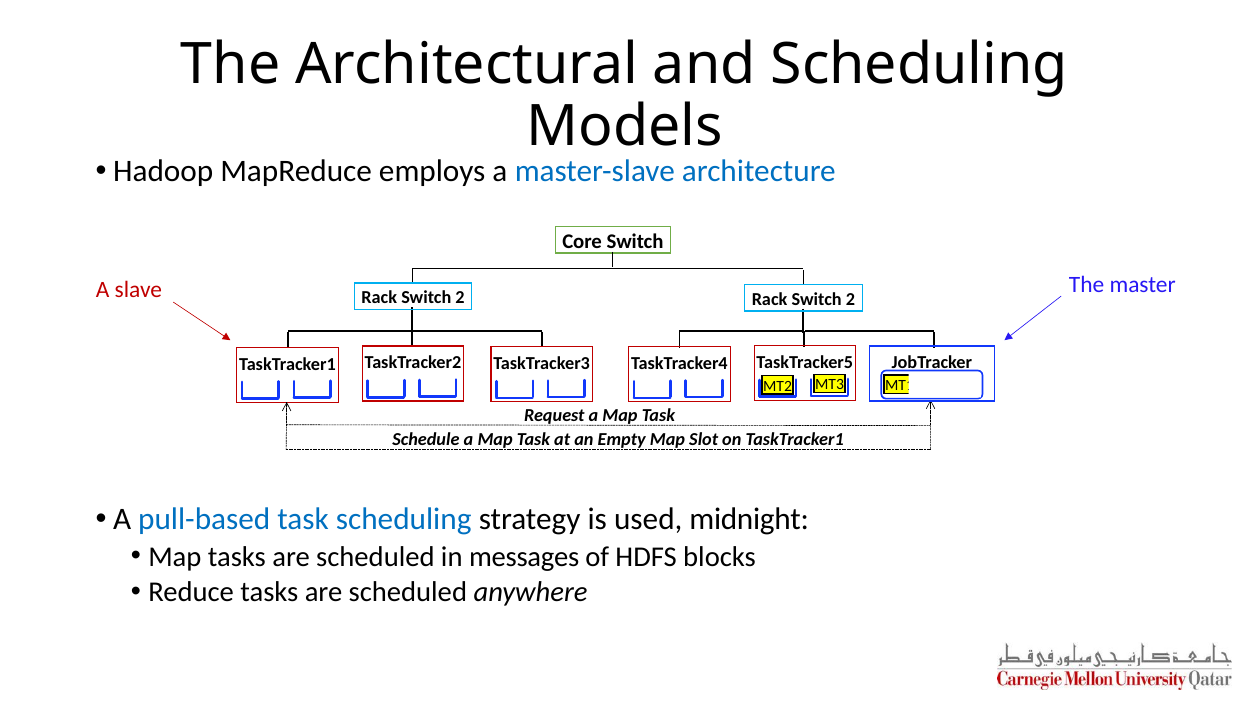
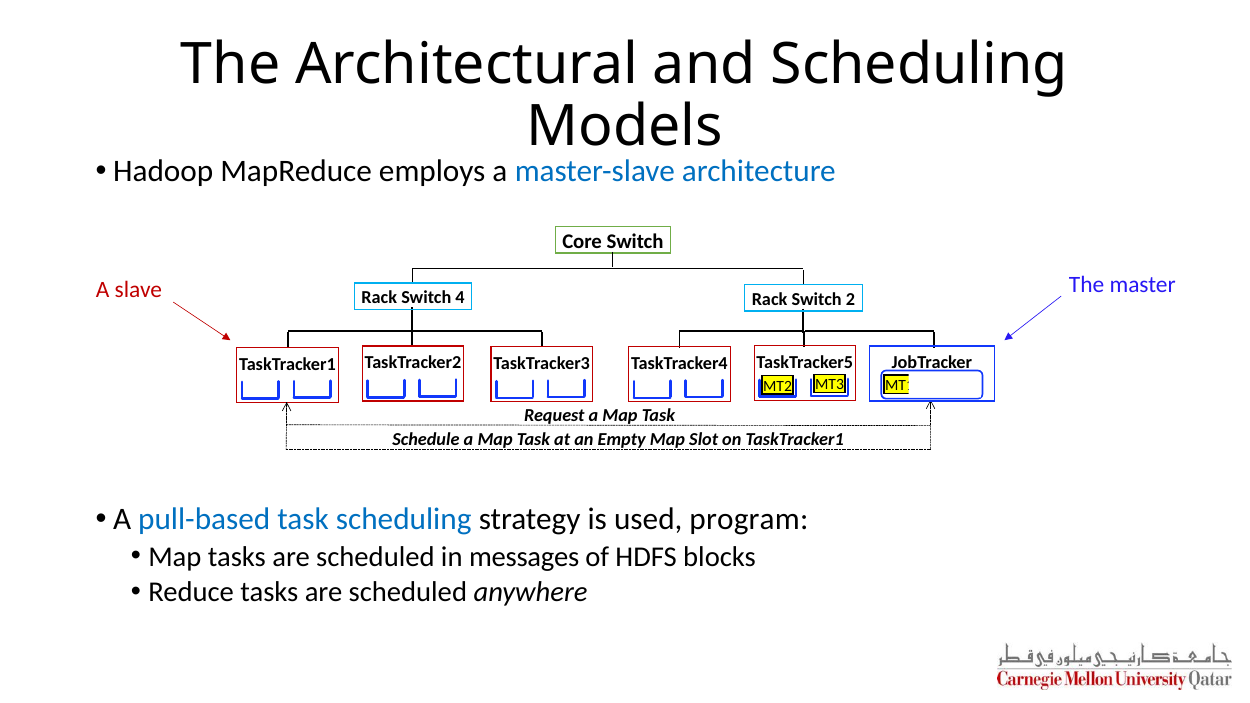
2: 2 -> 4 (460, 298)
midnight: midnight -> program (749, 520)
